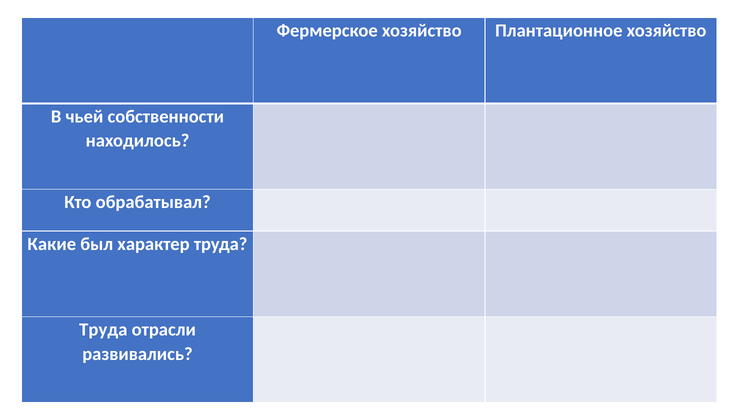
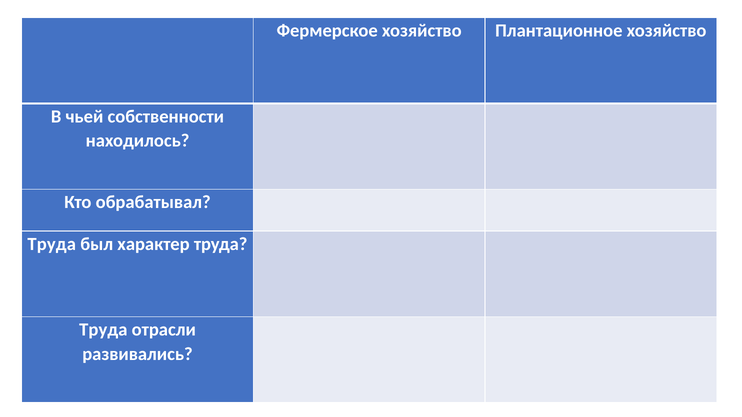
Какие: Какие -> Труда (52, 244)
